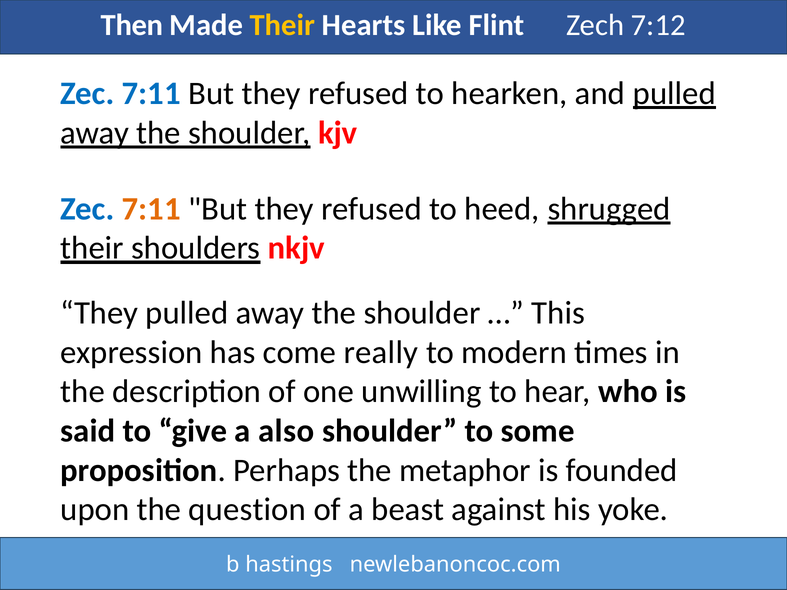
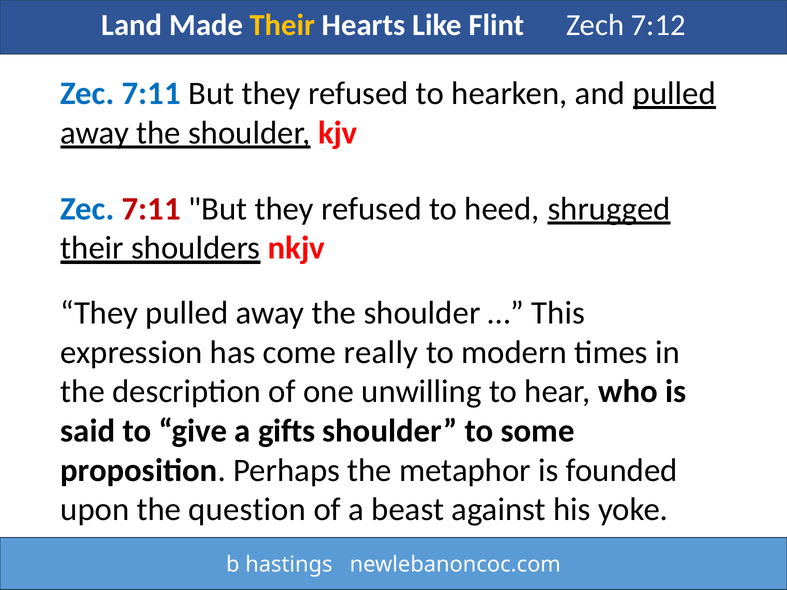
Then: Then -> Land (132, 25)
7:11 colour: orange -> red (151, 209)
also: also -> gifts (287, 431)
